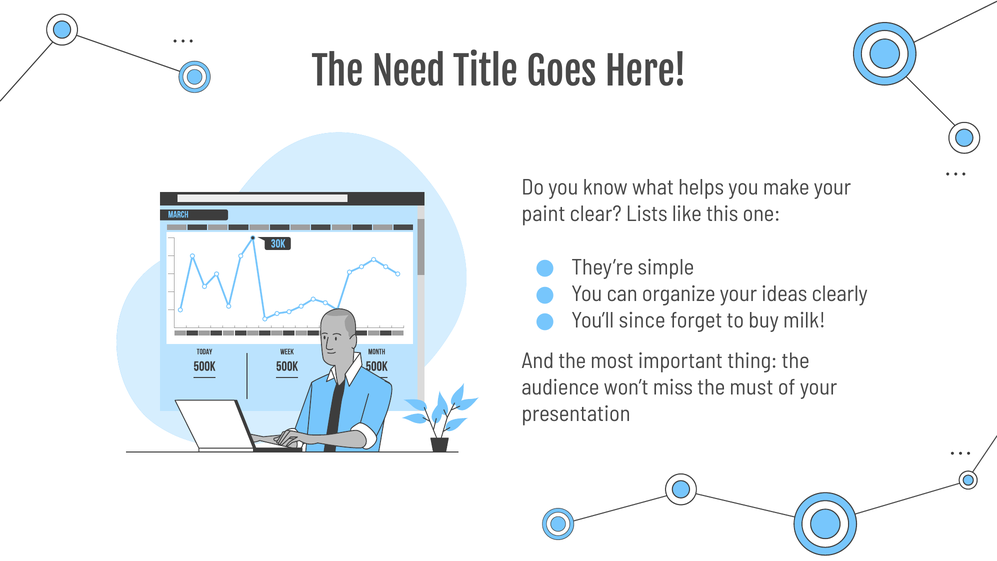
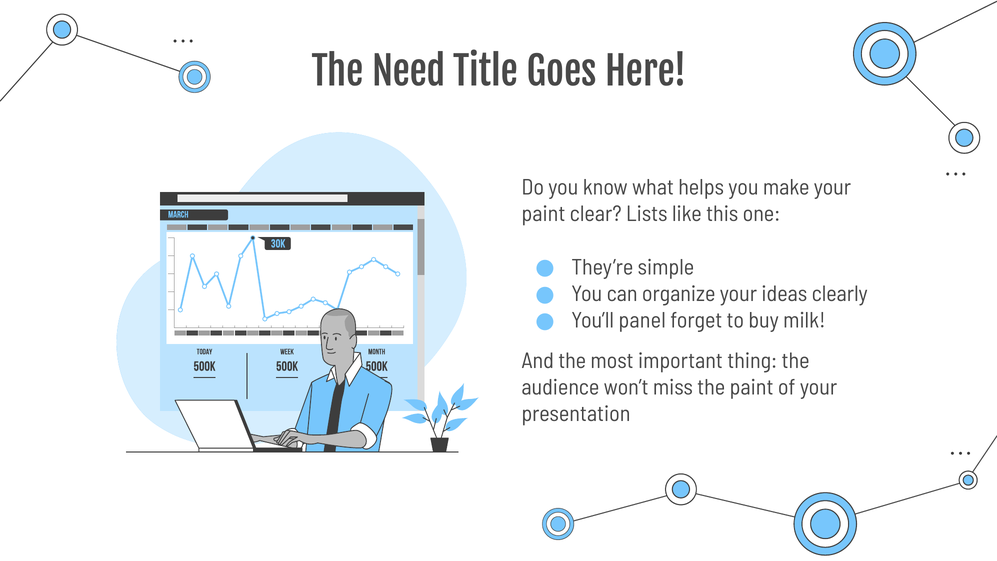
since: since -> panel (642, 320)
the must: must -> paint (752, 387)
